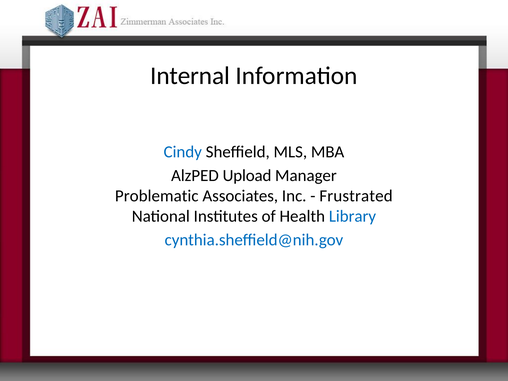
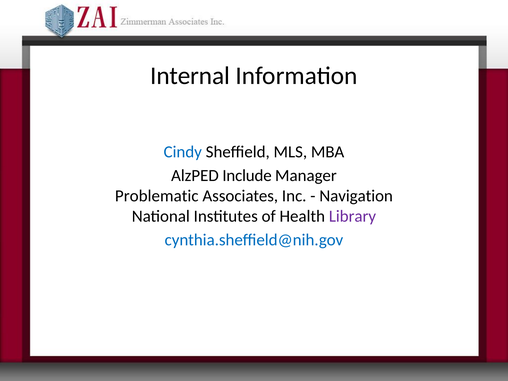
Upload: Upload -> Include (247, 176)
Frustrated: Frustrated -> Navigation (356, 196)
Library colour: blue -> purple (352, 216)
